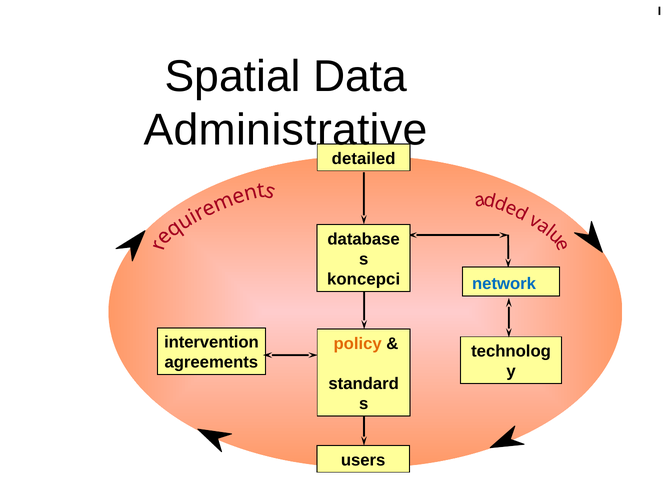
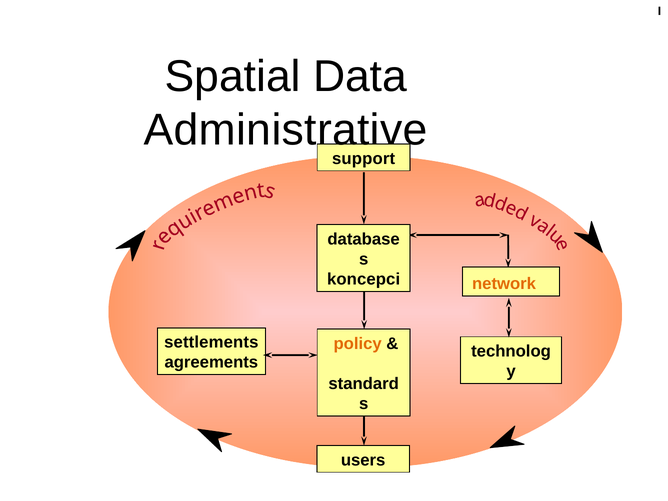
detailed: detailed -> support (364, 159)
network colour: blue -> orange (504, 284)
intervention: intervention -> settlements (211, 342)
